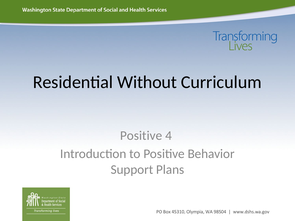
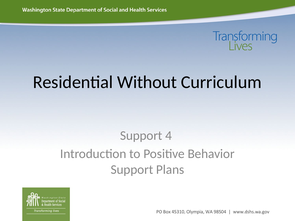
Positive: Positive -> Support (141, 136)
